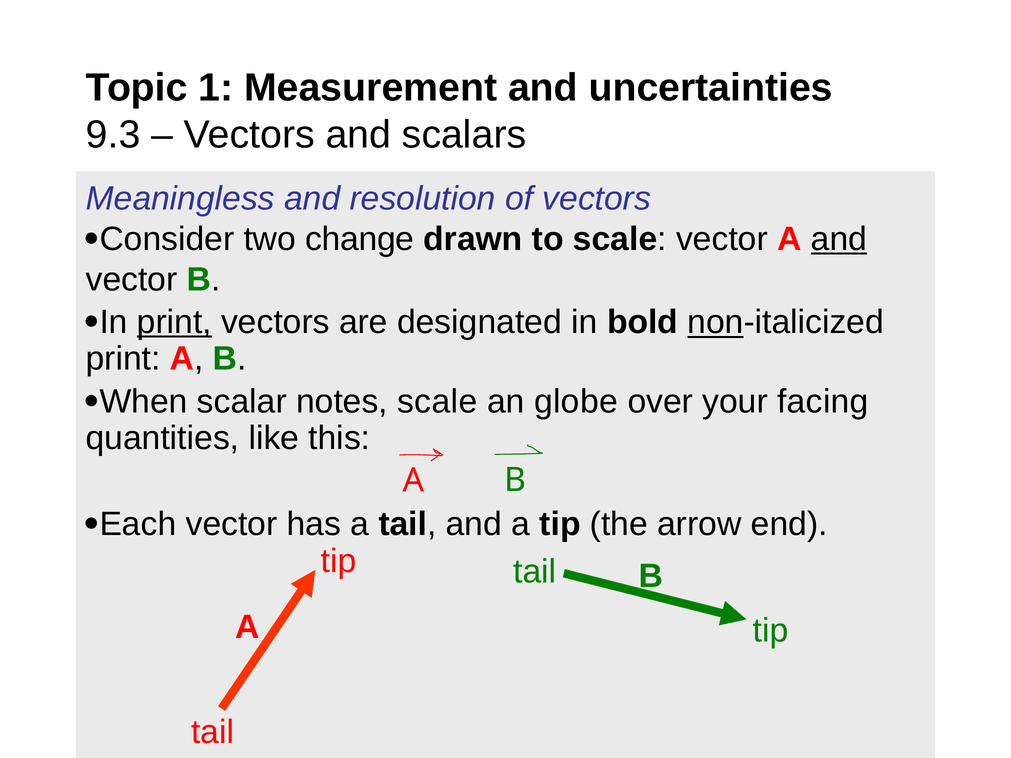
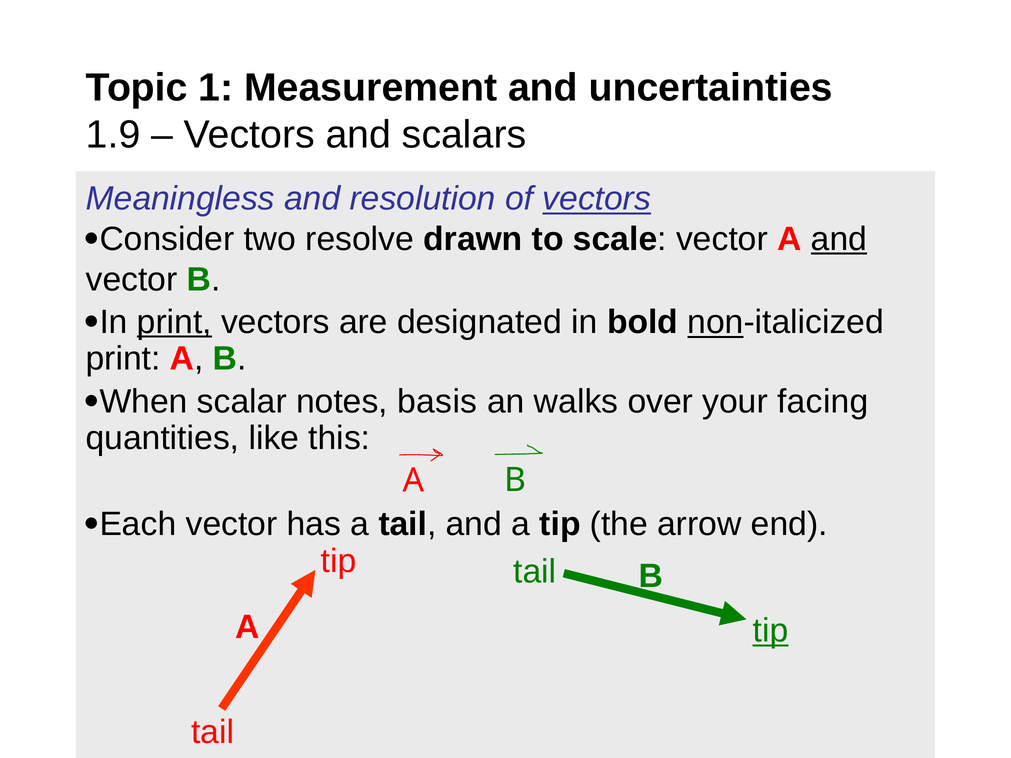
9.3: 9.3 -> 1.9 (113, 135)
vectors underline: none -> present (597, 199)
change: change -> resolve (360, 239)
notes scale: scale -> basis (437, 402)
globe: globe -> walks (576, 402)
tip underline: none -> present (770, 631)
